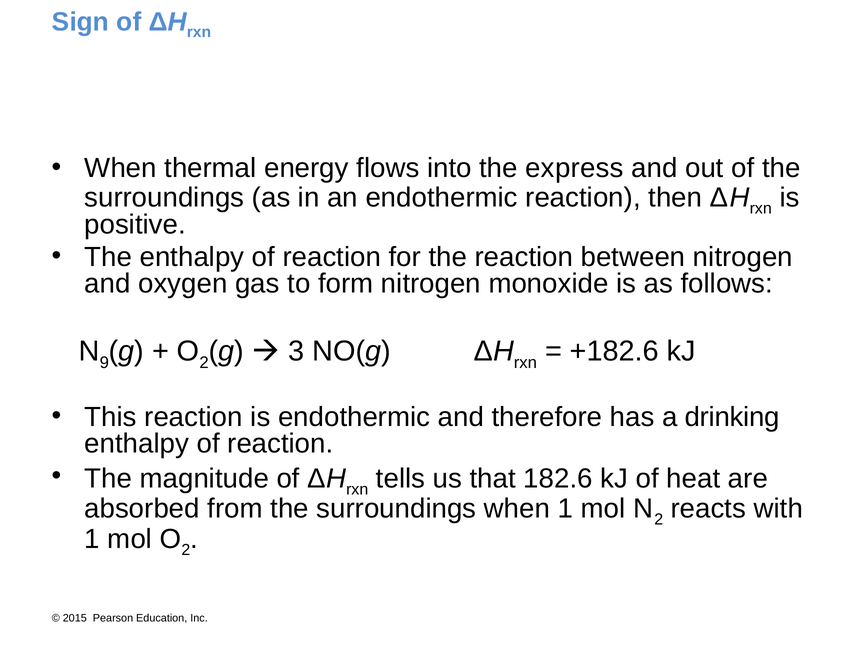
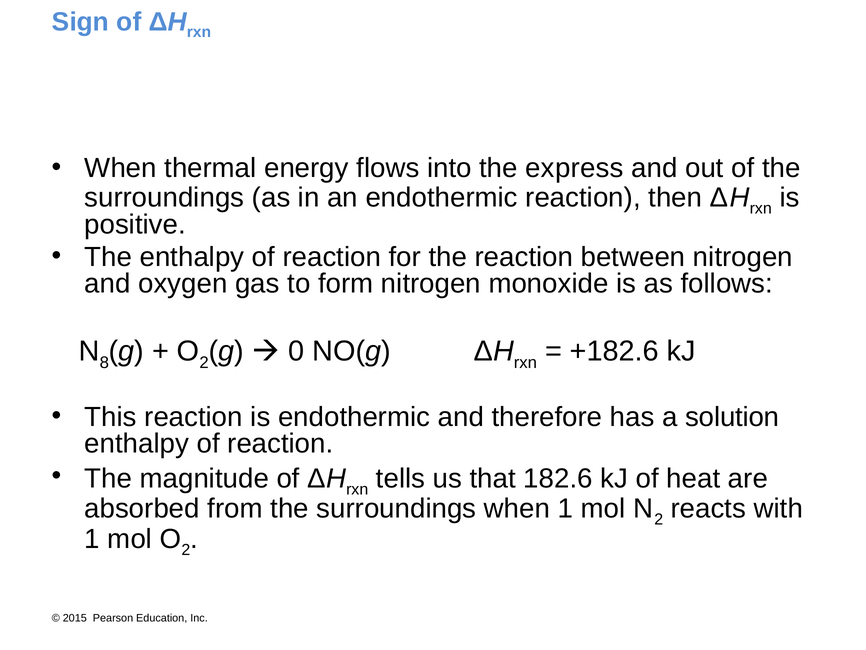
9: 9 -> 8 (104, 362)
3: 3 -> 0 (297, 351)
drinking: drinking -> solution (732, 417)
